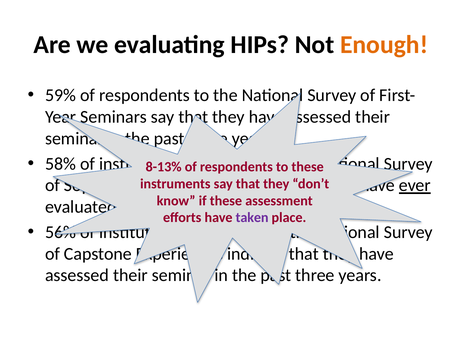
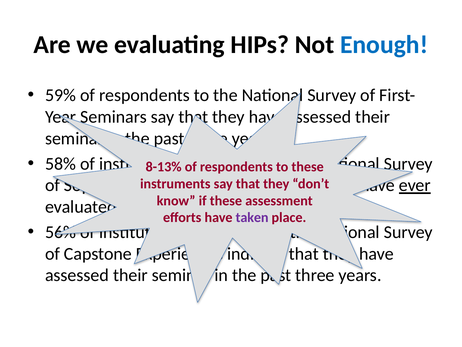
Enough colour: orange -> blue (384, 45)
